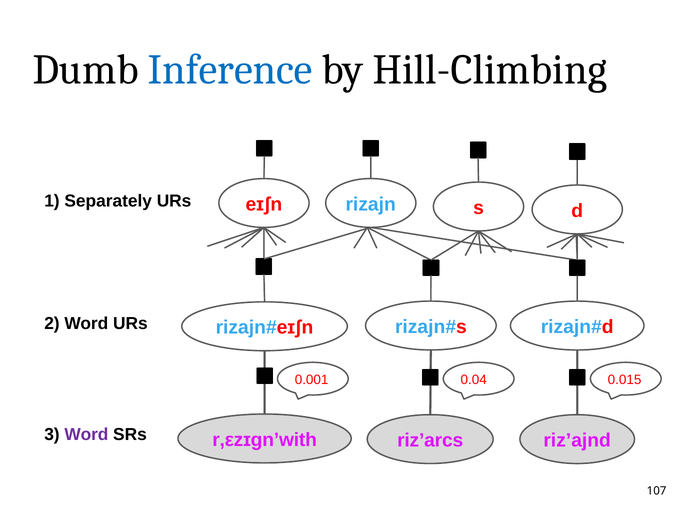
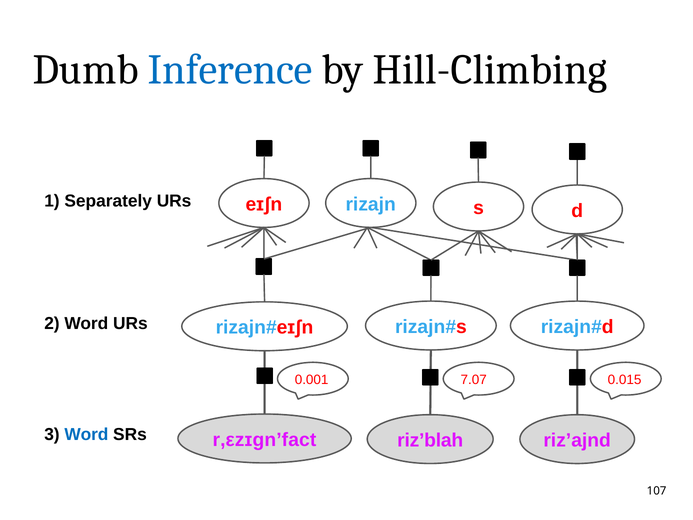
0.04: 0.04 -> 7.07 (474, 379)
Word colour: purple -> blue (86, 435)
r,εzɪgn’with: r,εzɪgn’with -> r,εzɪgn’fact (264, 440)
riz’arcs: riz’arcs -> riz’blah (430, 440)
